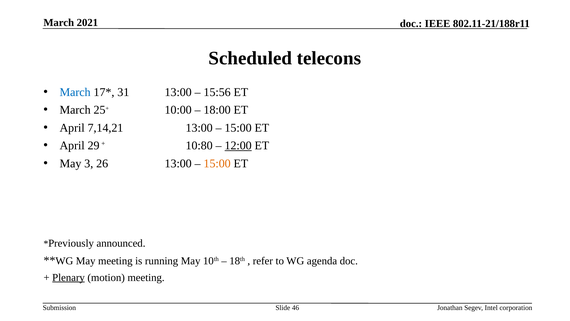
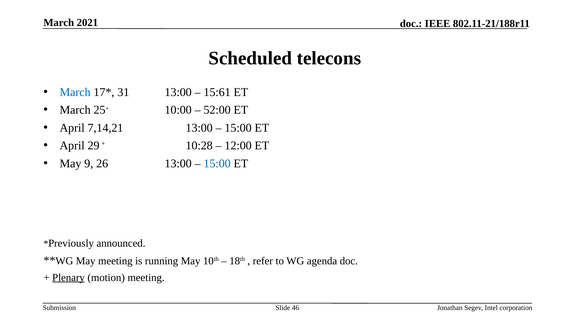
15:56: 15:56 -> 15:61 (217, 92)
18:00: 18:00 -> 52:00 (217, 110)
10:80: 10:80 -> 10:28 (199, 145)
12:00 underline: present -> none (238, 145)
3: 3 -> 9 (89, 163)
15:00 colour: orange -> blue (217, 163)
